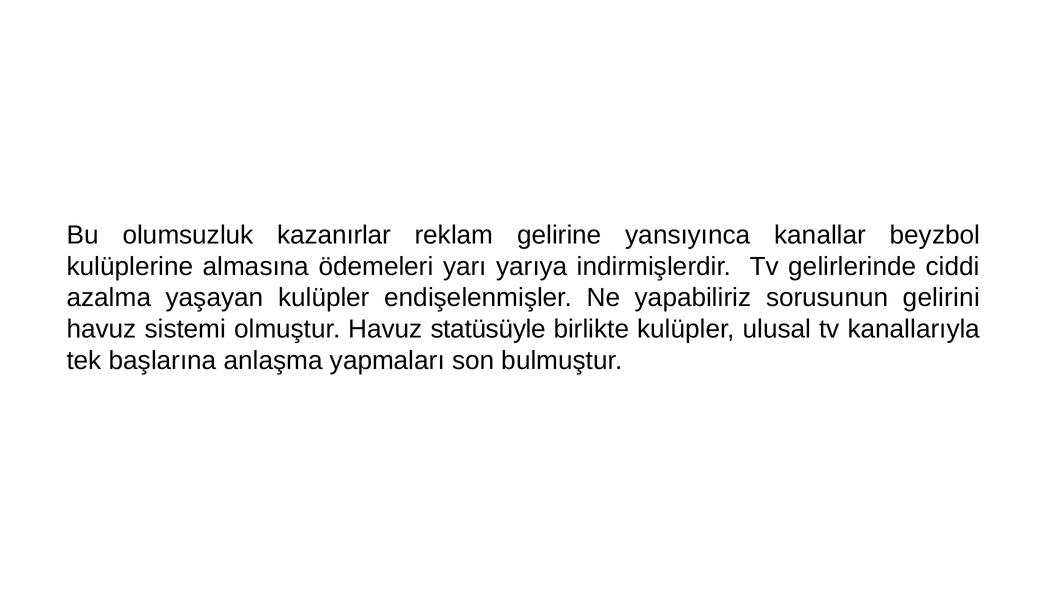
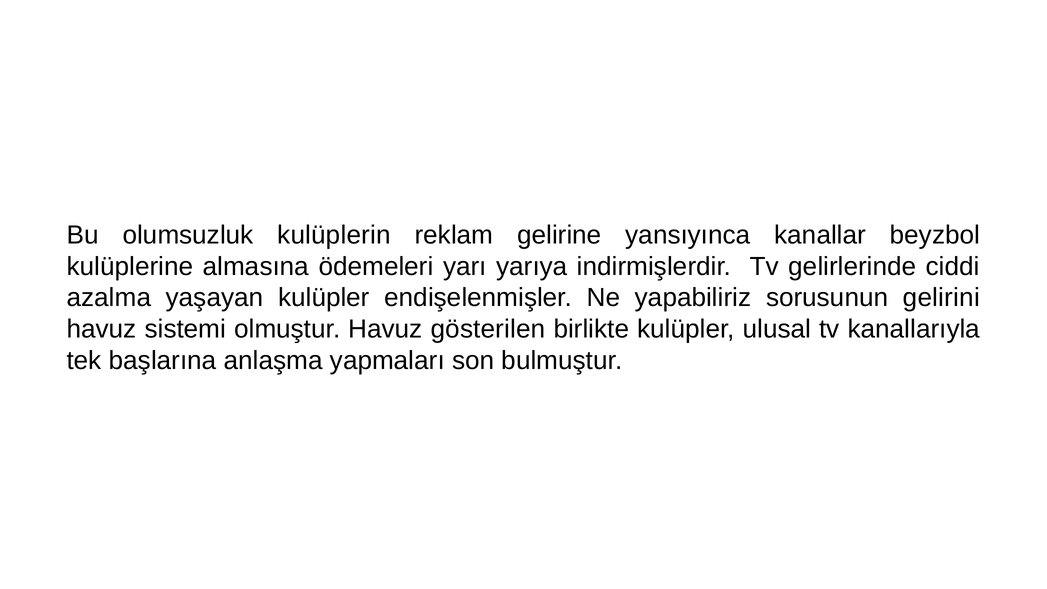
kazanırlar: kazanırlar -> kulüplerin (334, 235)
statüsüyle: statüsüyle -> gösterilen (488, 329)
